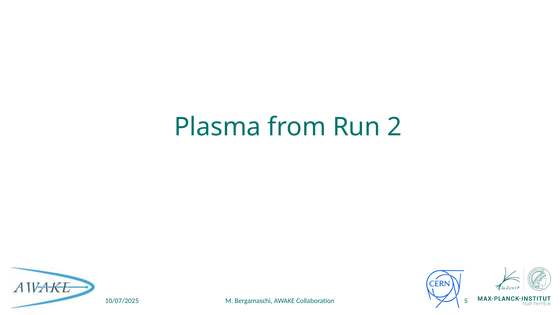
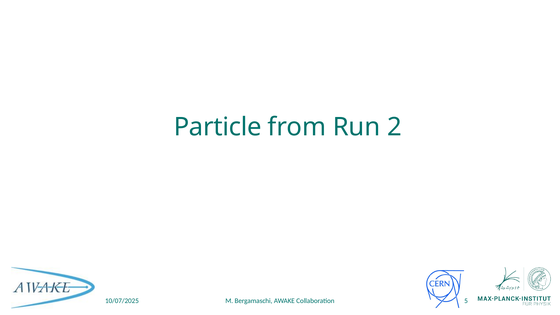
Plasma: Plasma -> Particle (218, 127)
